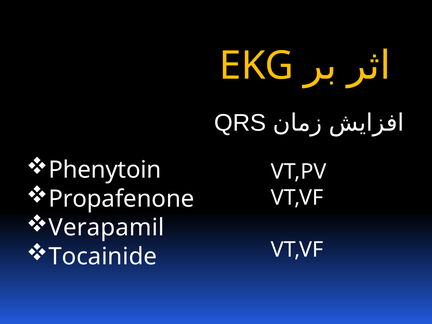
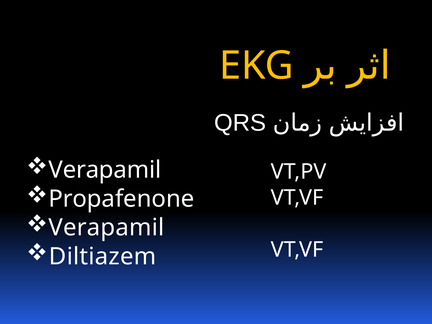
Phenytoin: Phenytoin -> Verapamil (105, 170)
Tocainide: Tocainide -> Diltiazem (103, 256)
